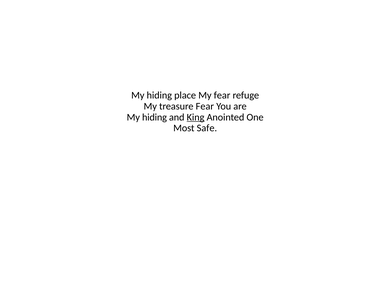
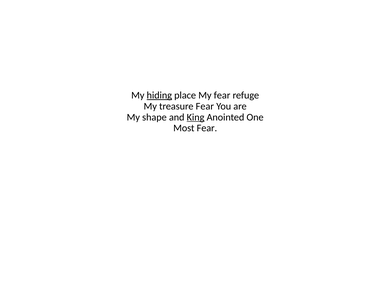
hiding underline: none -> present (159, 95)
hiding: hiding -> shape (154, 117)
Most Safe: Safe -> Fear (207, 128)
